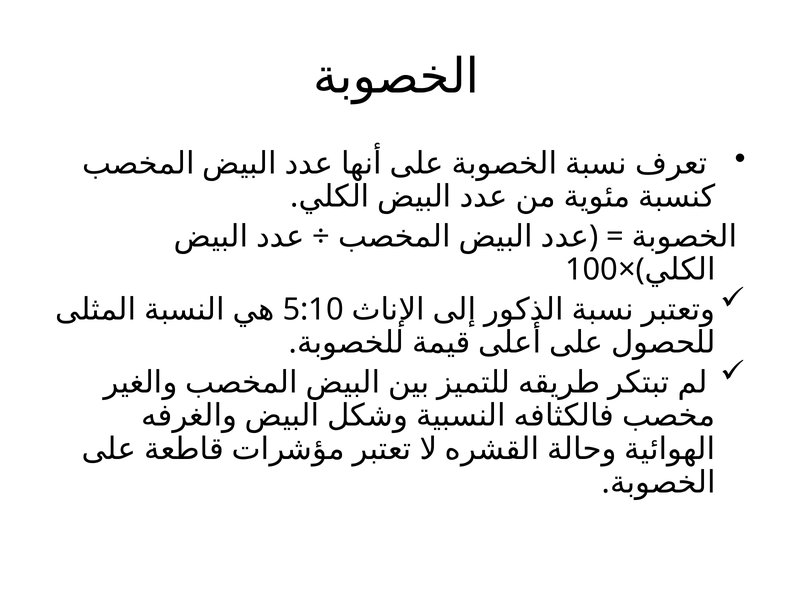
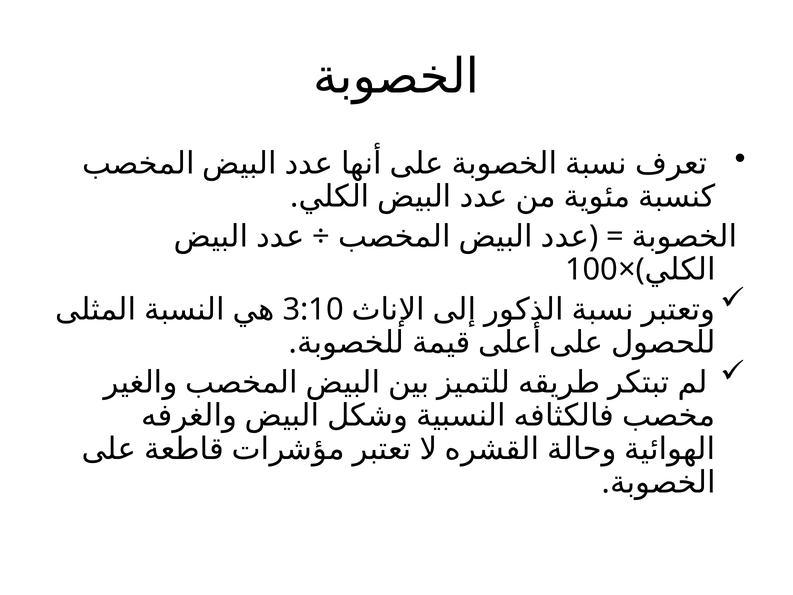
5:10: 5:10 -> 3:10 (313, 309)
